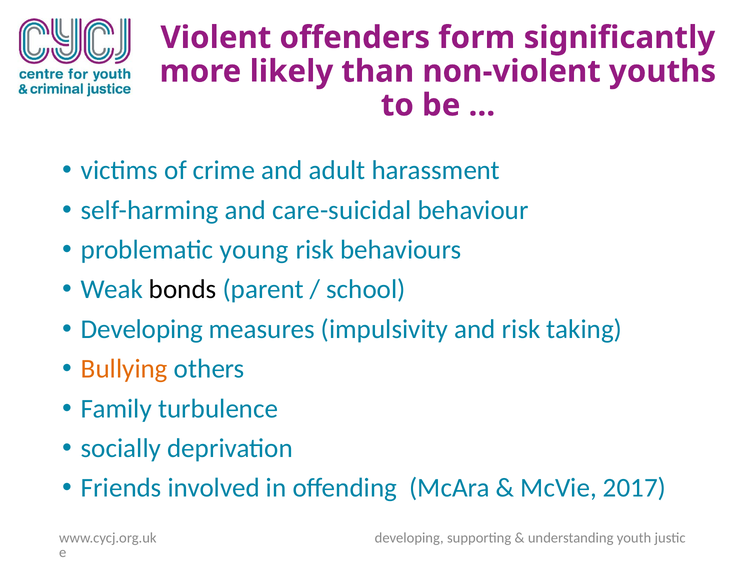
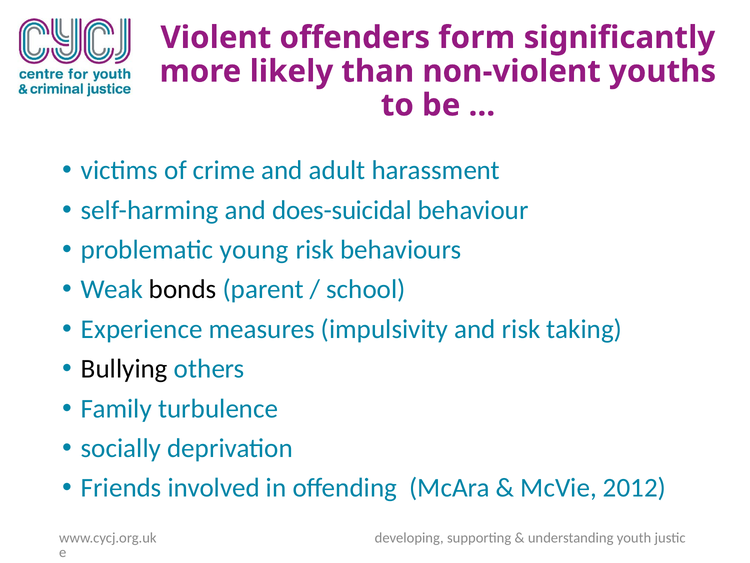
care-suicidal: care-suicidal -> does-suicidal (342, 210)
Developing: Developing -> Experience (142, 329)
Bullying colour: orange -> black (124, 369)
2017: 2017 -> 2012 (634, 488)
